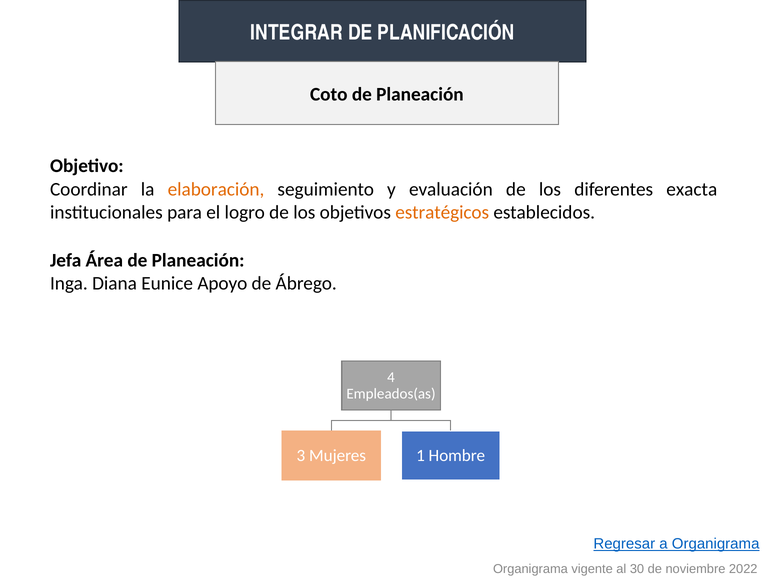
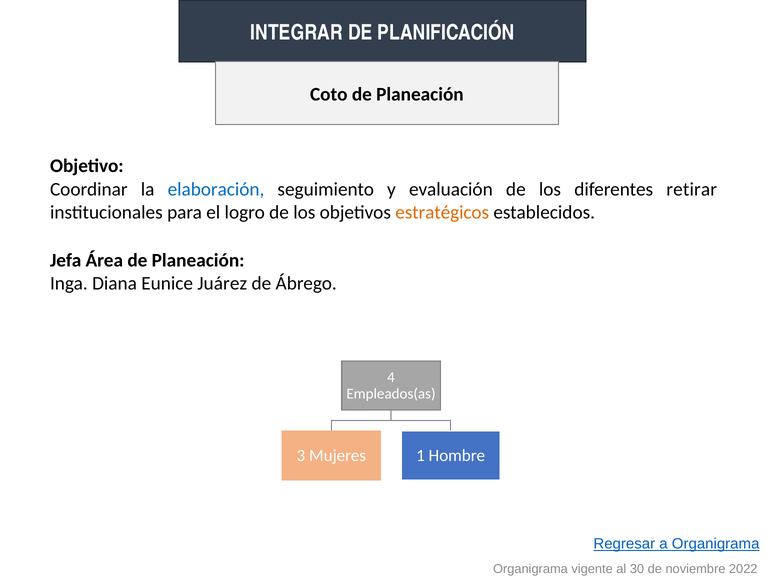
elaboración colour: orange -> blue (216, 189)
exacta: exacta -> retirar (692, 189)
Apoyo: Apoyo -> Juárez (222, 283)
